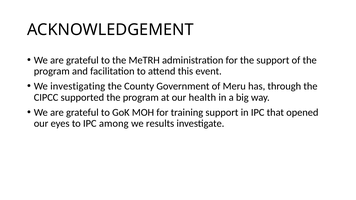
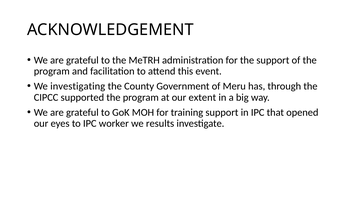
health: health -> extent (202, 98)
among: among -> worker (114, 124)
